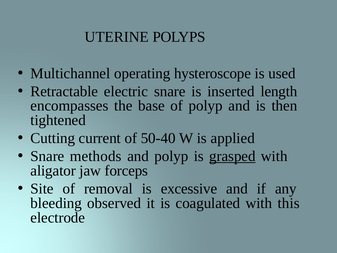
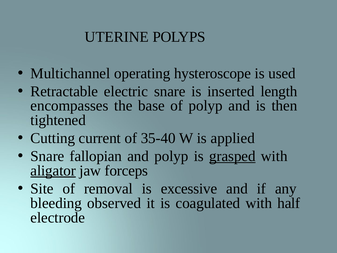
50-40: 50-40 -> 35-40 (158, 138)
methods: methods -> fallopian (96, 156)
aligator underline: none -> present (53, 170)
this: this -> half (289, 203)
